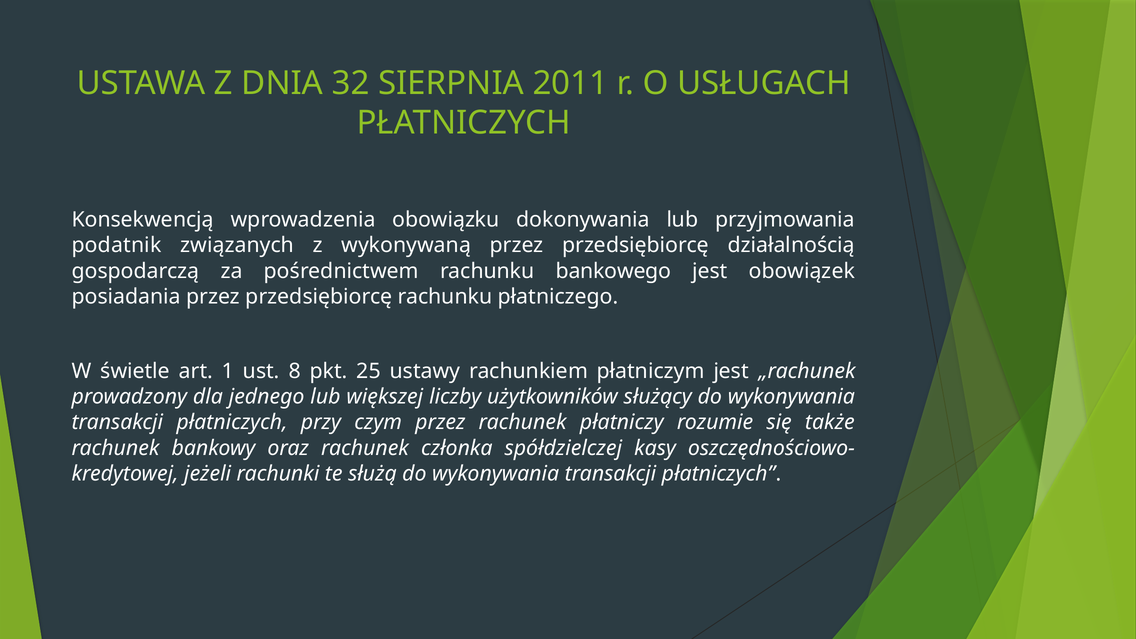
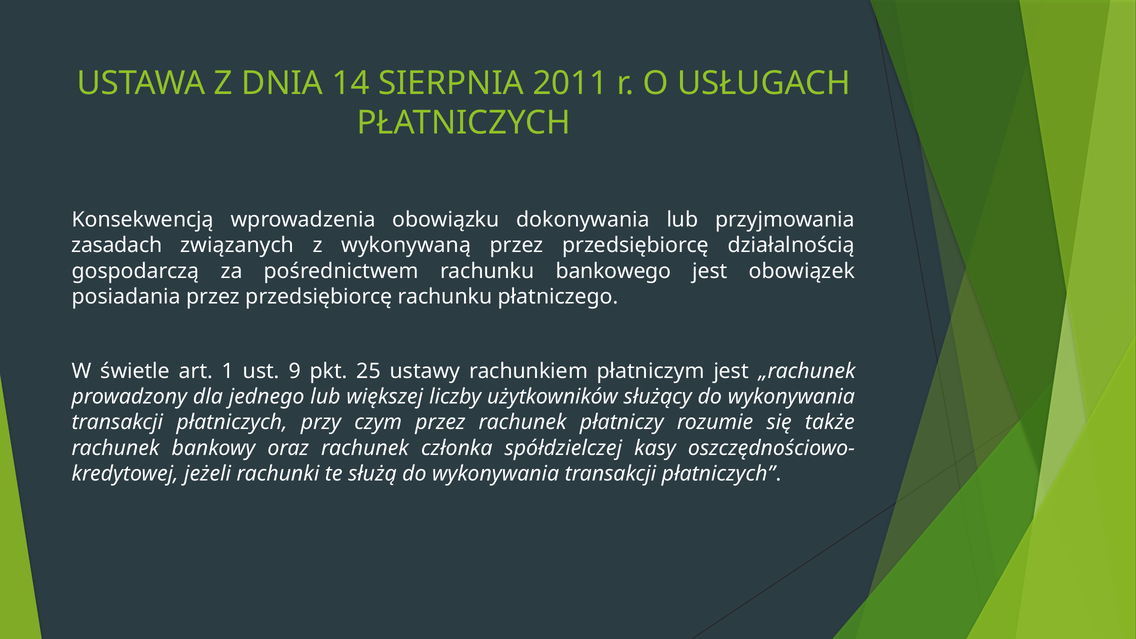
32: 32 -> 14 (351, 83)
podatnik: podatnik -> zasadach (117, 245)
8: 8 -> 9 (295, 371)
